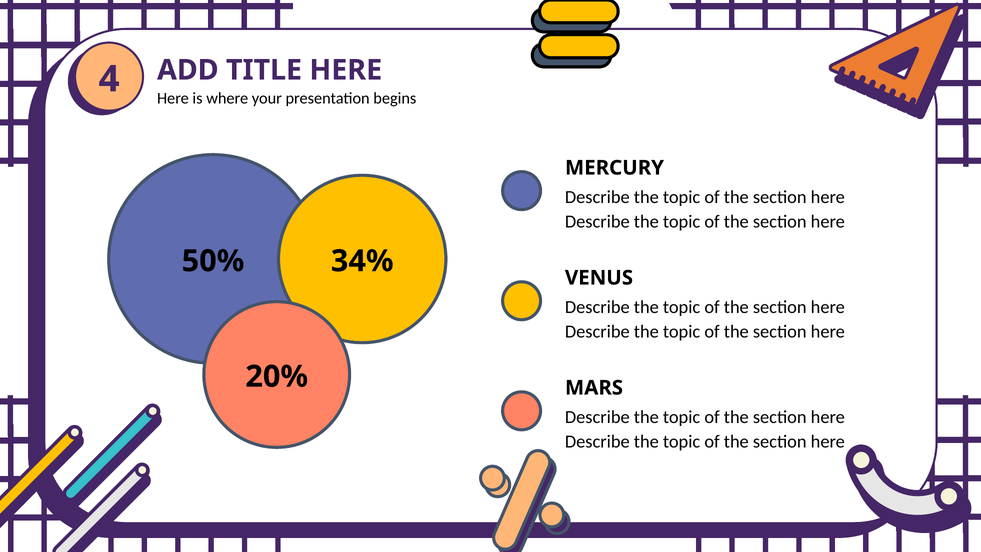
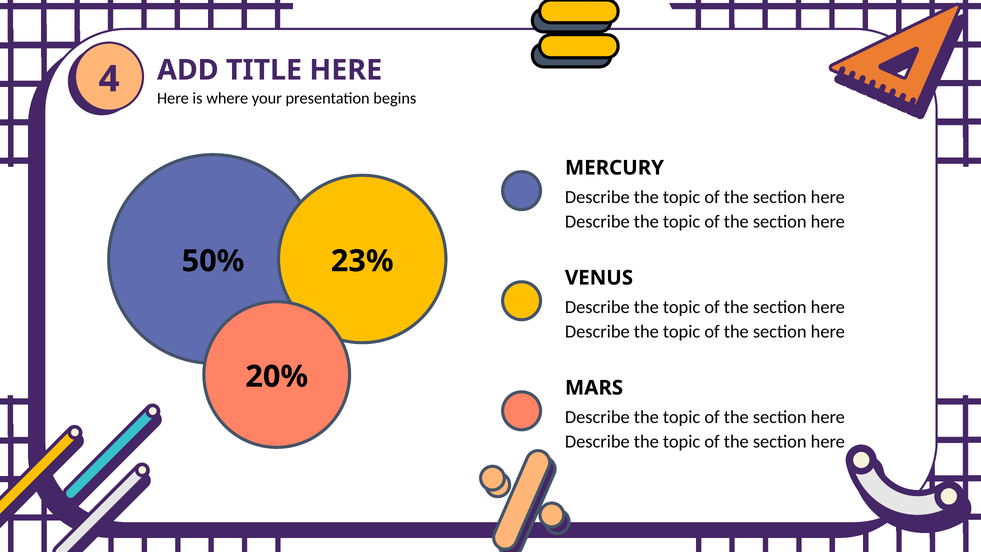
34%: 34% -> 23% (362, 261)
